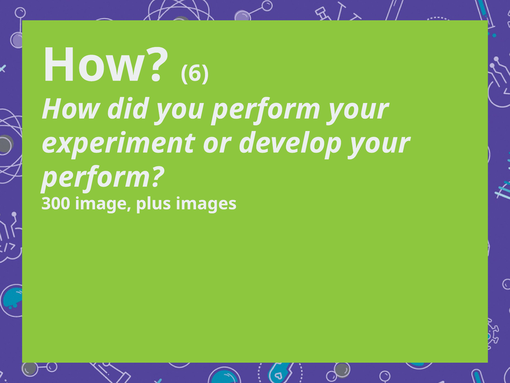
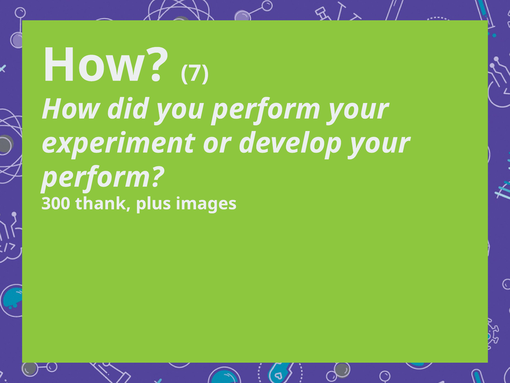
6: 6 -> 7 (195, 73)
image: image -> thank (103, 203)
